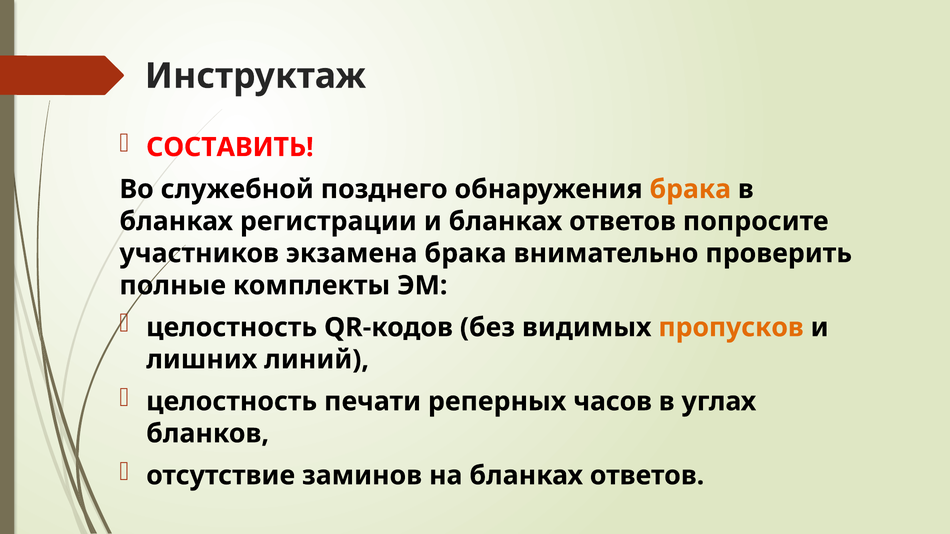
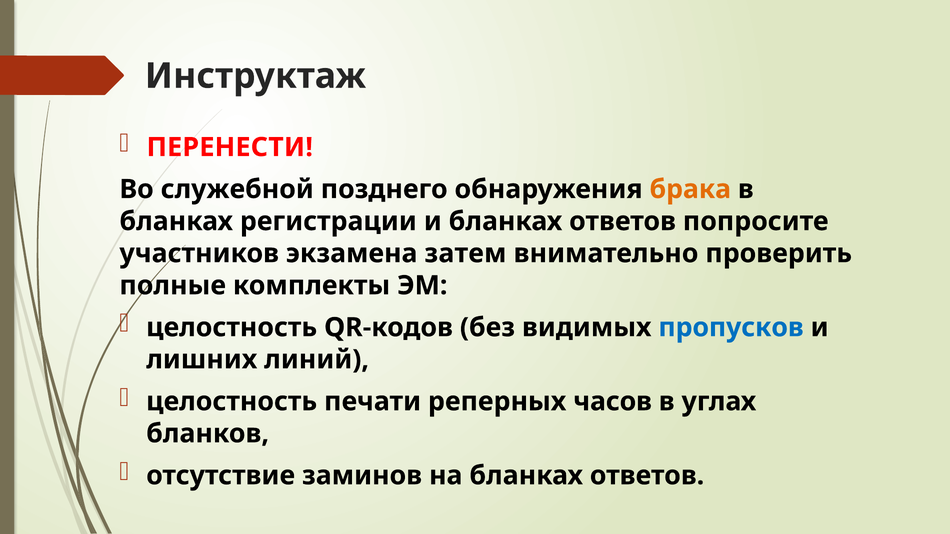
СОСТАВИТЬ: СОСТАВИТЬ -> ПЕРЕНЕСТИ (230, 147)
экзамена брака: брака -> затем (465, 254)
пропусков colour: orange -> blue (731, 328)
